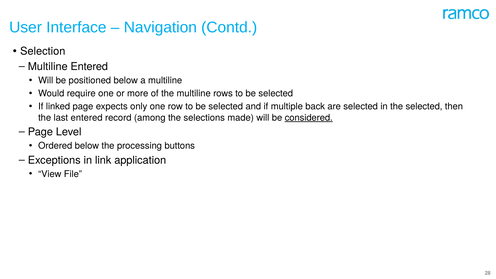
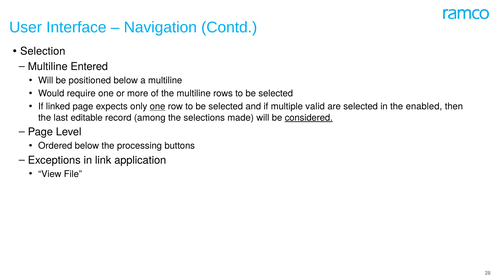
one underline: none -> present (158, 107)
back: back -> valid (315, 107)
the selected: selected -> enabled (424, 107)
last entered: entered -> editable (87, 118)
